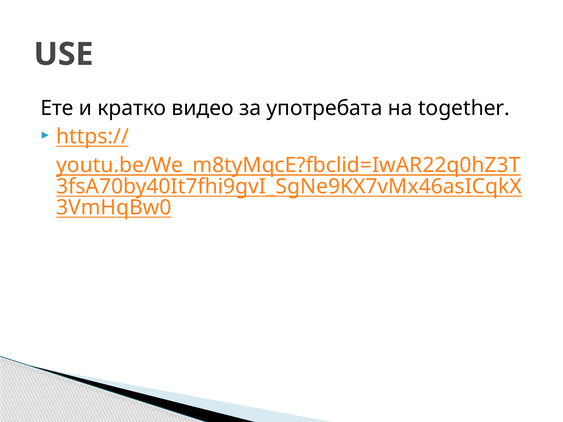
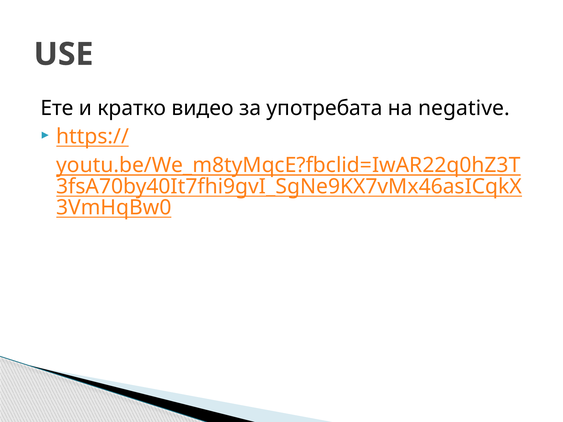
together: together -> negative (464, 108)
